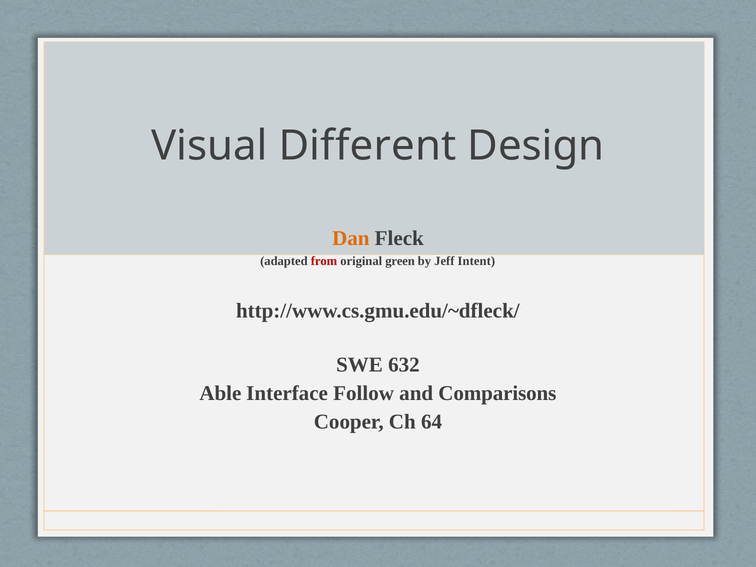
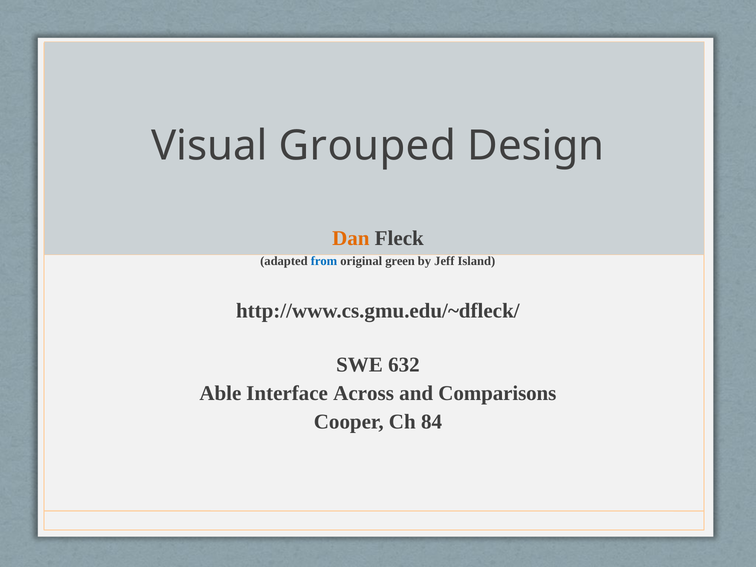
Different: Different -> Grouped (367, 146)
from colour: red -> blue (324, 261)
Intent: Intent -> Island (476, 261)
Follow: Follow -> Across (364, 393)
64: 64 -> 84 (432, 422)
